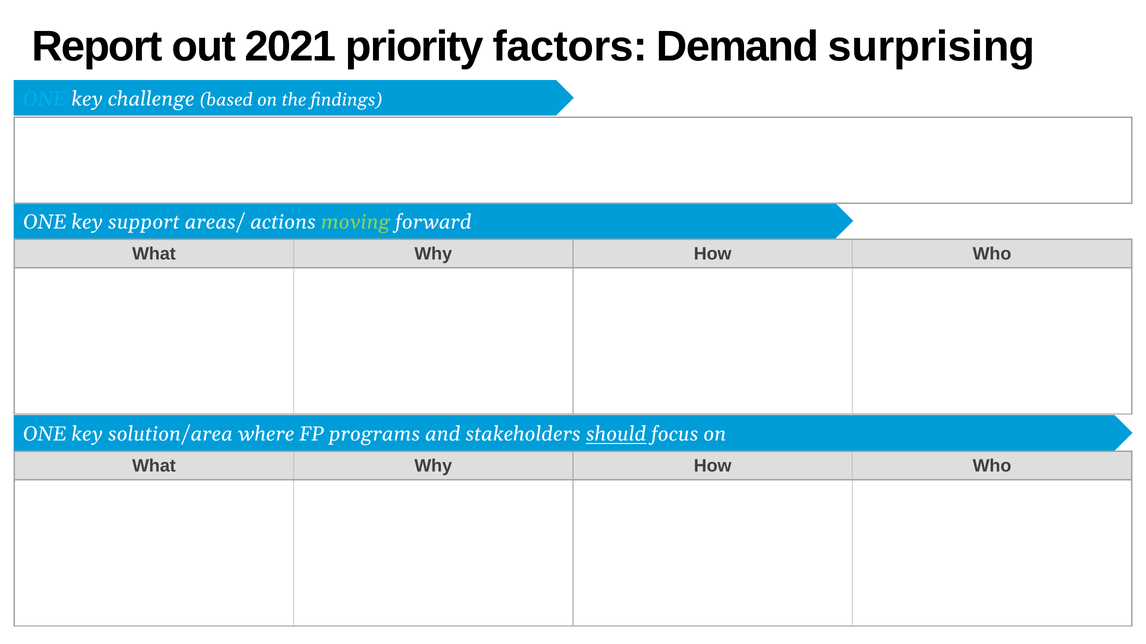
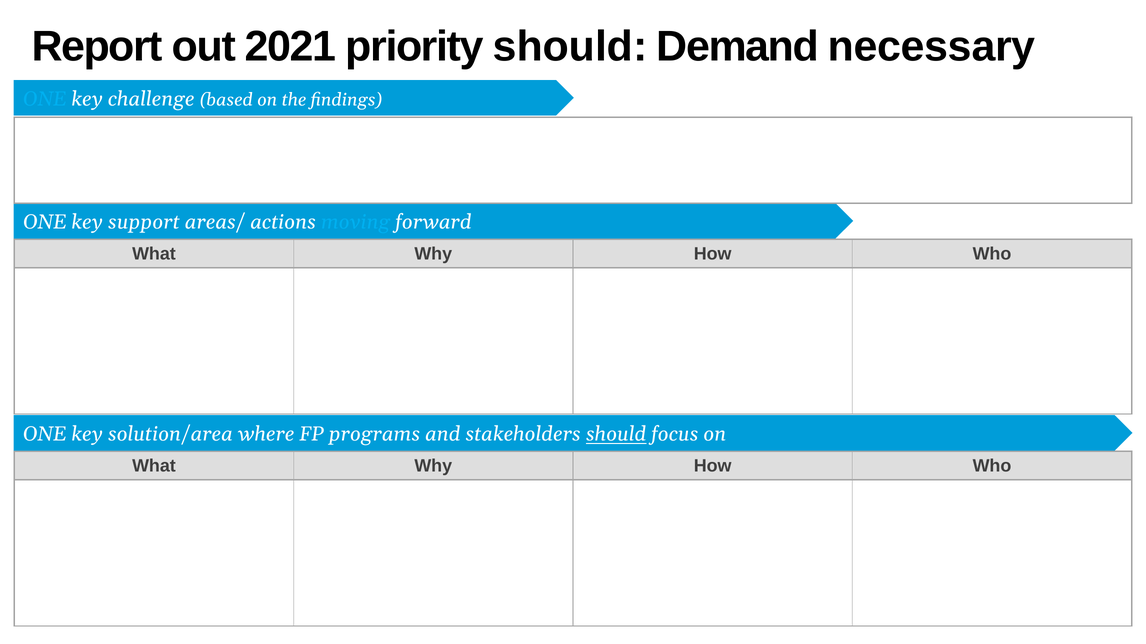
priority factors: factors -> should (570, 47)
surprising: surprising -> necessary (932, 47)
moving colour: light green -> light blue (356, 222)
